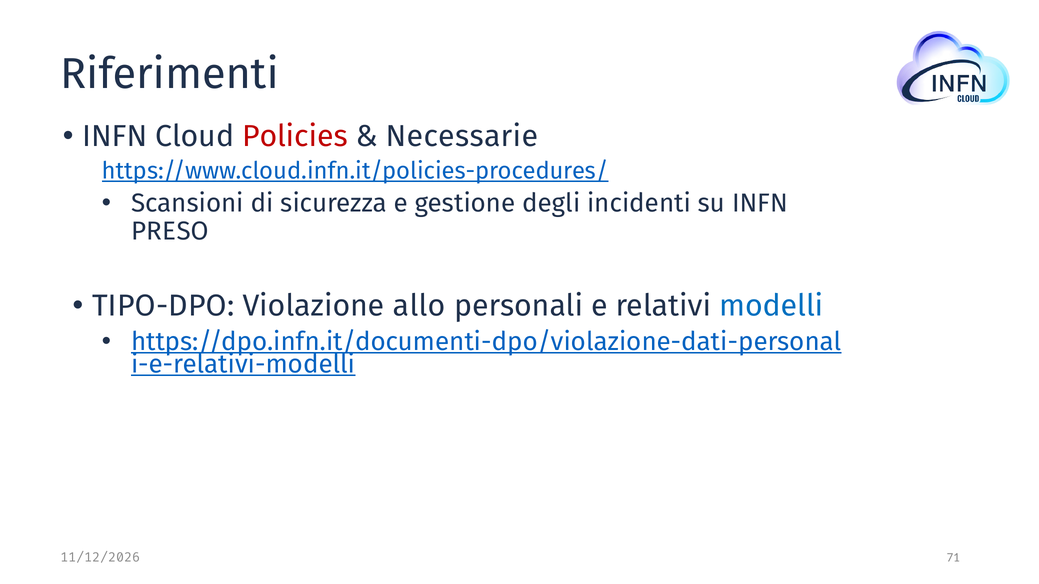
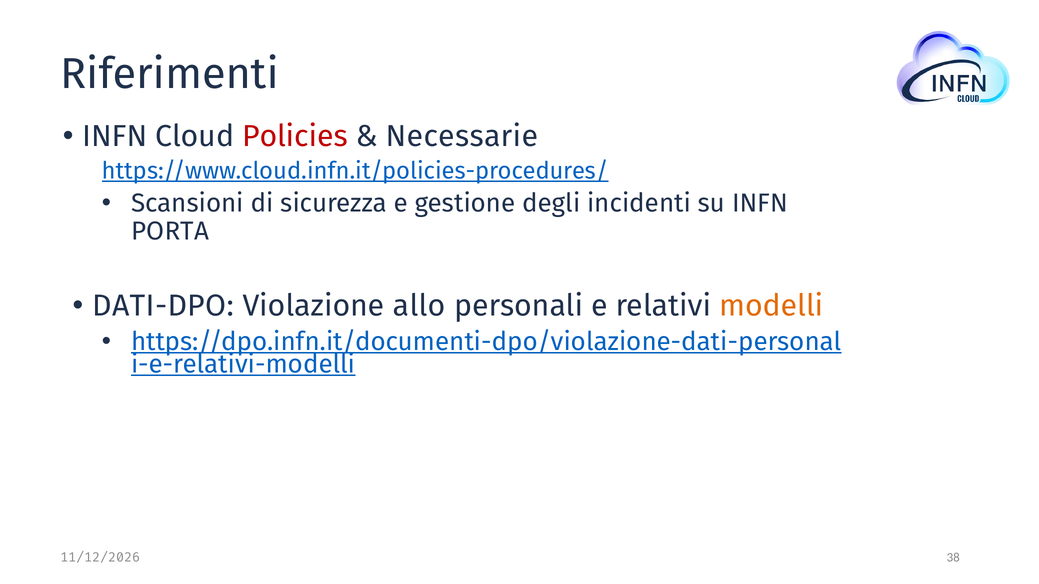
PRESO: PRESO -> PORTA (170, 231)
TIPO-DPO: TIPO-DPO -> DATI-DPO (163, 306)
modelli colour: blue -> orange (771, 306)
71: 71 -> 38 (953, 558)
